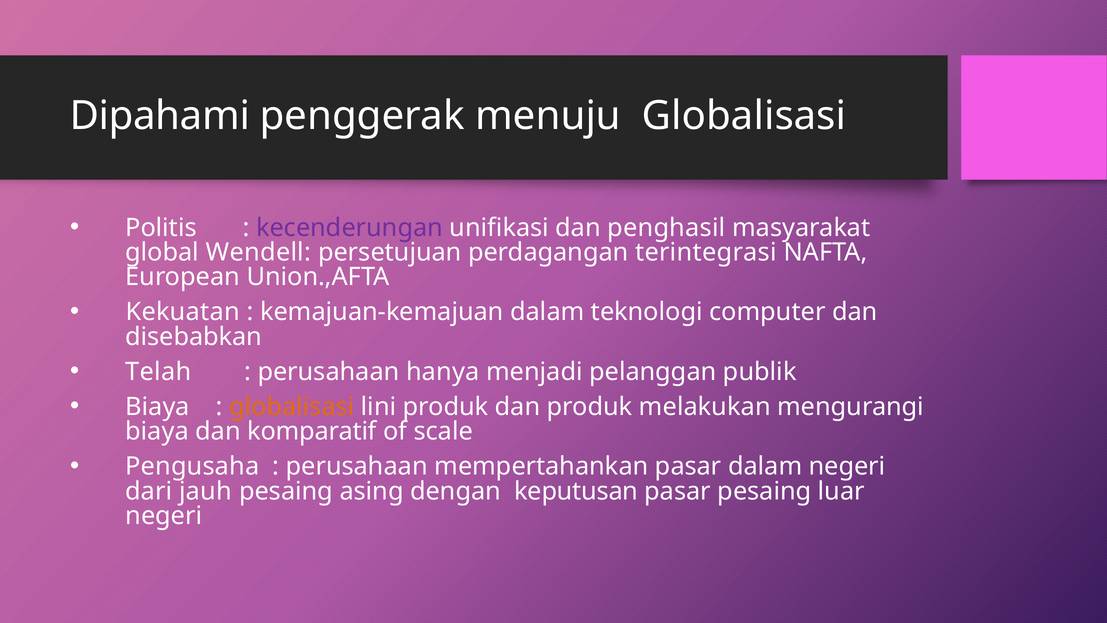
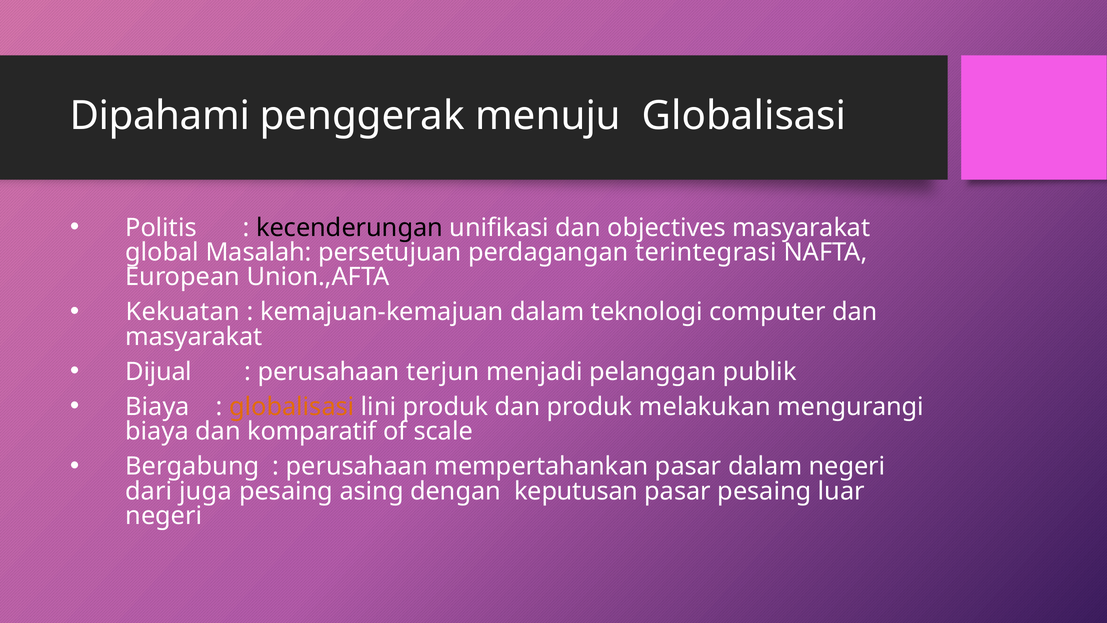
kecenderungan colour: purple -> black (350, 228)
penghasil: penghasil -> objectives (667, 228)
Wendell: Wendell -> Masalah (259, 252)
disebabkan: disebabkan -> masyarakat (194, 337)
Telah: Telah -> Dijual (159, 372)
hanya: hanya -> terjun (443, 372)
Pengusaha: Pengusaha -> Bergabung (192, 466)
jauh: jauh -> juga (205, 491)
